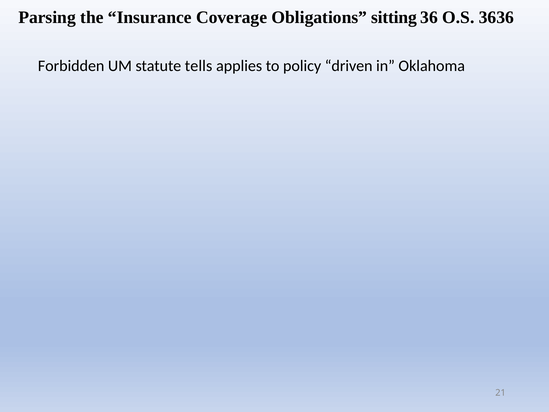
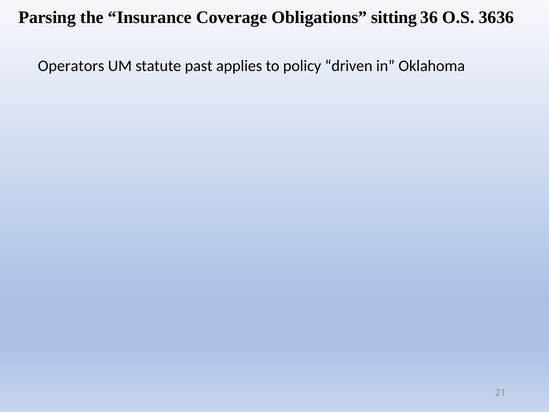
Forbidden: Forbidden -> Operators (71, 66)
tells: tells -> past (199, 66)
